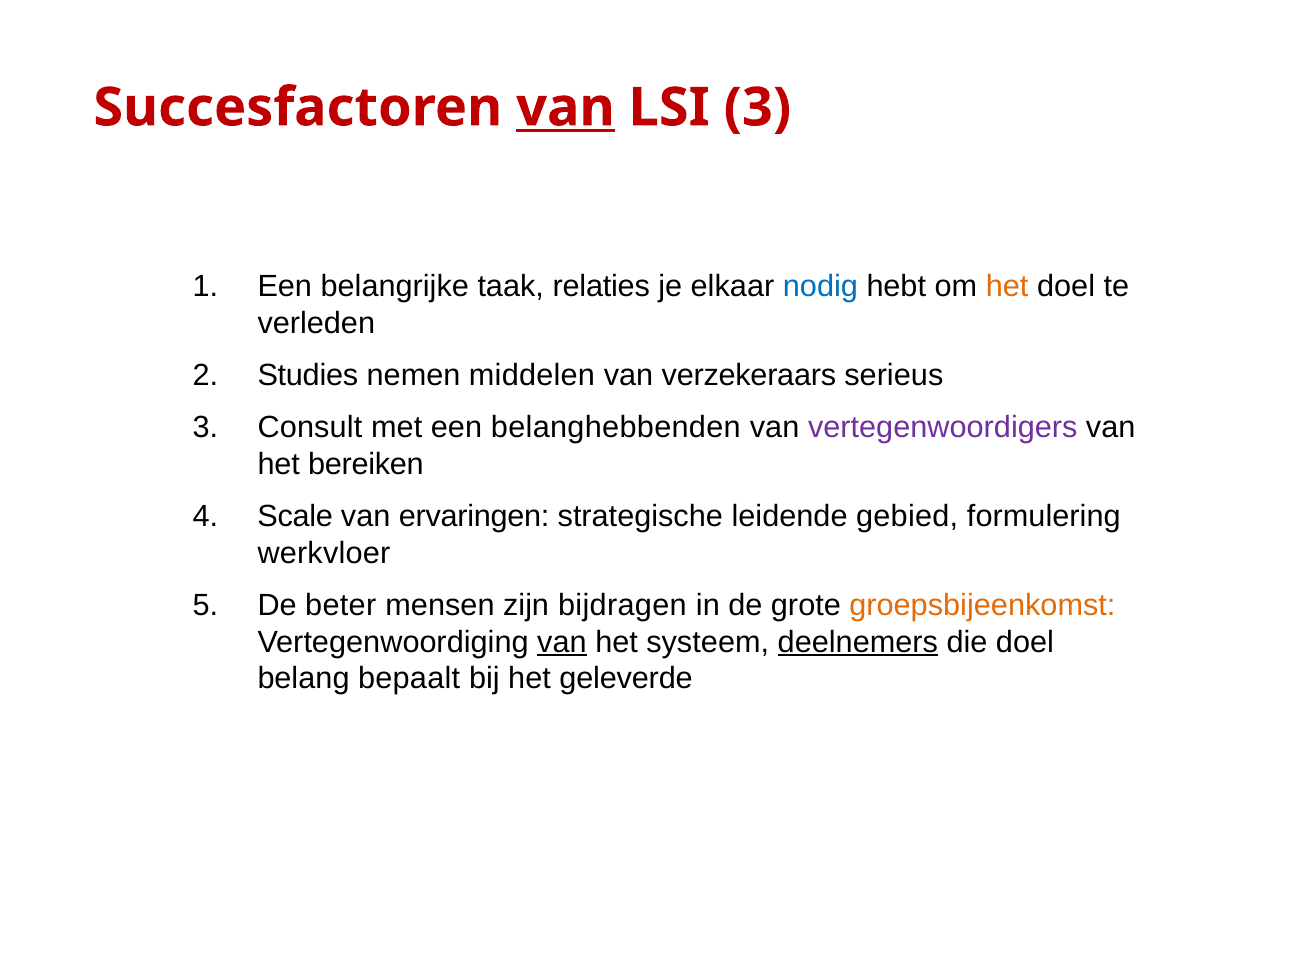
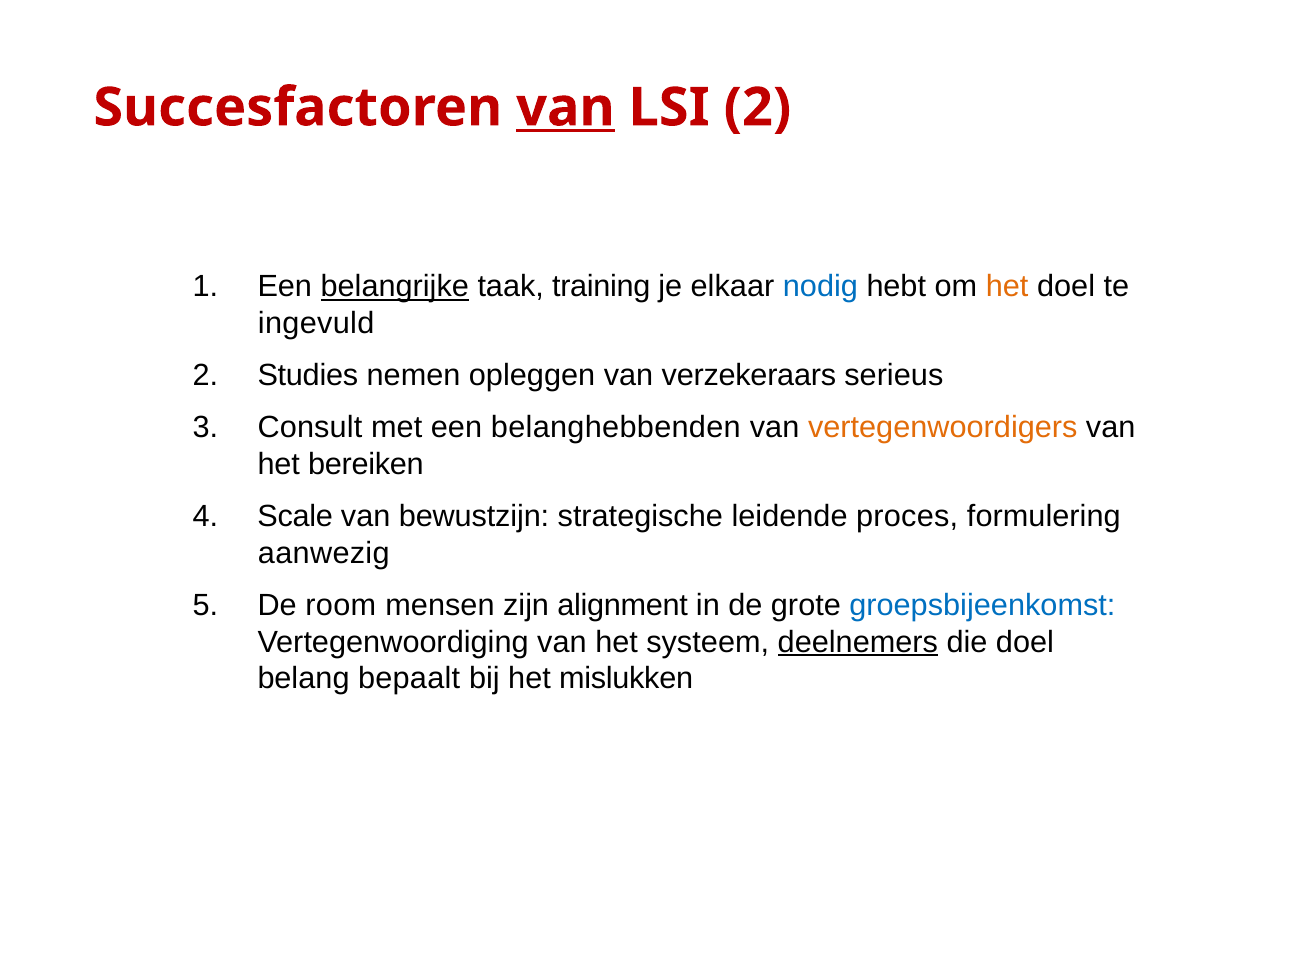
LSI 3: 3 -> 2 (757, 108)
belangrijke underline: none -> present (395, 287)
relaties: relaties -> training (601, 287)
verleden: verleden -> ingevuld (316, 323)
middelen: middelen -> opleggen (532, 375)
vertegenwoordigers colour: purple -> orange (943, 428)
ervaringen: ervaringen -> bewustzijn (474, 517)
gebied: gebied -> proces (907, 517)
werkvloer: werkvloer -> aanwezig (324, 553)
beter: beter -> room (341, 605)
bijdragen: bijdragen -> alignment (623, 605)
groepsbijeenkomst colour: orange -> blue (982, 605)
van underline: present -> none (562, 642)
geleverde: geleverde -> mislukken (626, 679)
